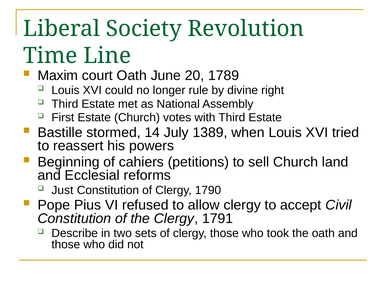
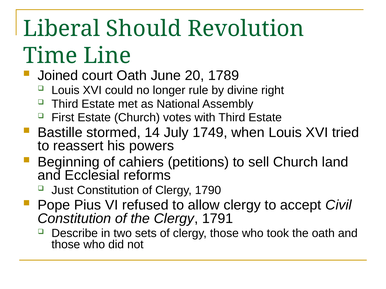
Society: Society -> Should (144, 29)
Maxim: Maxim -> Joined (58, 76)
1389: 1389 -> 1749 (210, 133)
